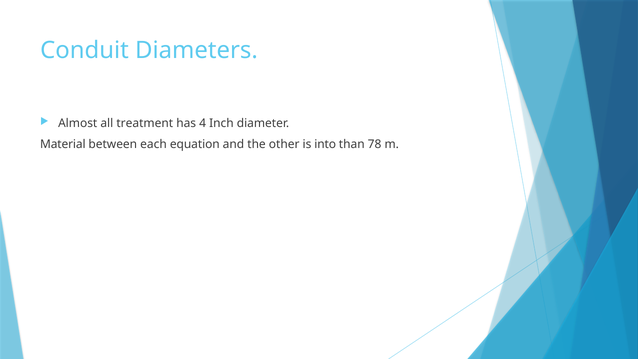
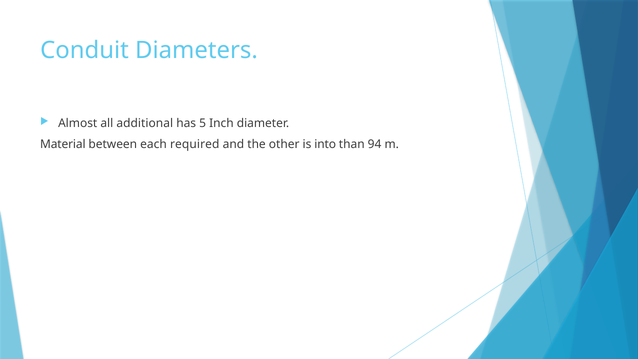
treatment: treatment -> additional (145, 123)
4: 4 -> 5 (203, 123)
equation: equation -> required (195, 144)
78: 78 -> 94 (375, 144)
